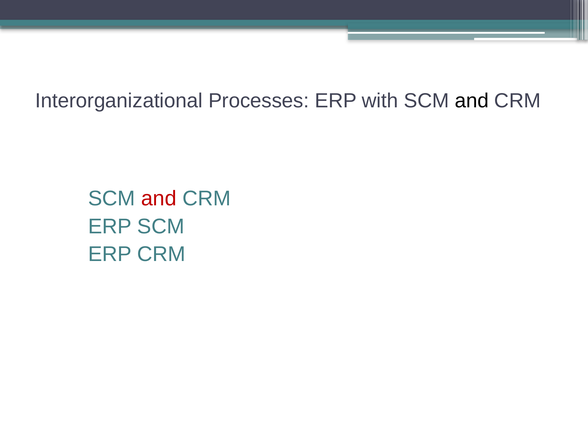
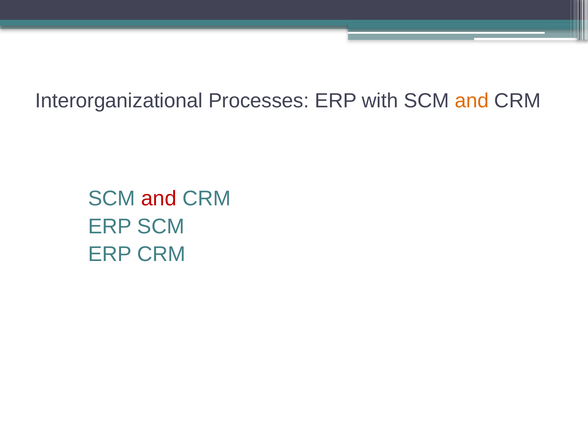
and colour: black -> orange (472, 101)
